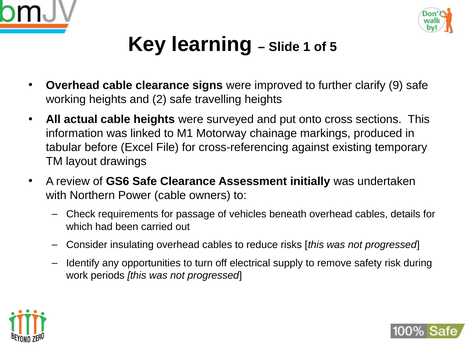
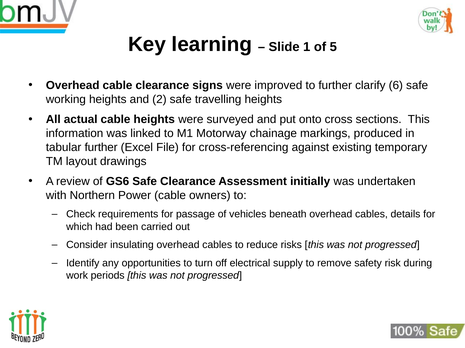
9: 9 -> 6 (396, 86)
tabular before: before -> further (101, 148)
